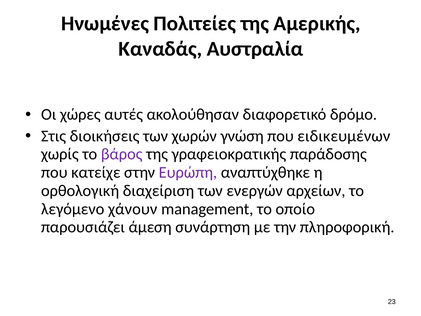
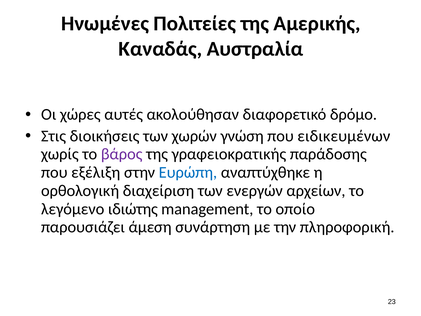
κατείχε: κατείχε -> εξέλιξη (96, 172)
Ευρώπη colour: purple -> blue (188, 172)
χάνουν: χάνουν -> ιδιώτης (133, 209)
